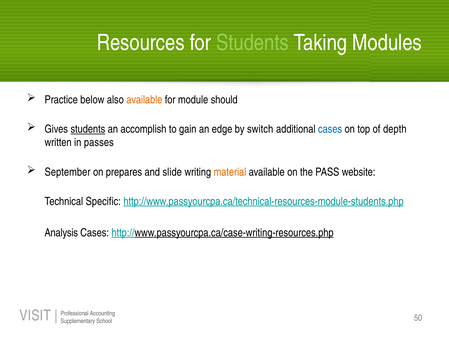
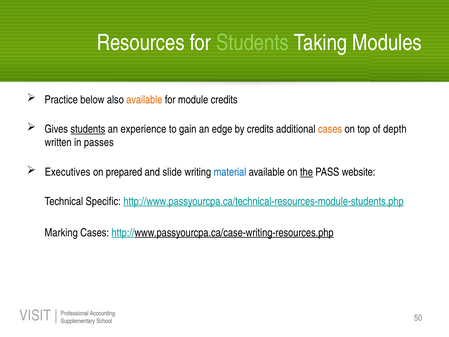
module should: should -> credits (224, 100)
accomplish: accomplish -> experience (143, 129)
by switch: switch -> credits (260, 129)
cases colour: blue -> orange (330, 129)
September: September -> Executives (68, 172)
prepares: prepares -> prepared (124, 172)
material colour: orange -> blue (230, 172)
the underline: none -> present (306, 172)
Analysis: Analysis -> Marking (61, 233)
